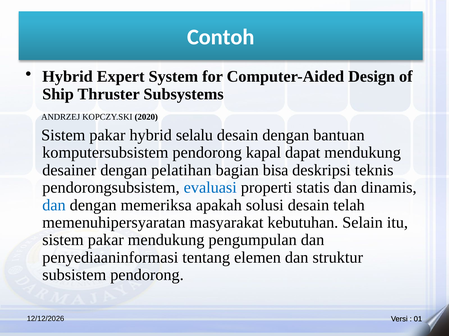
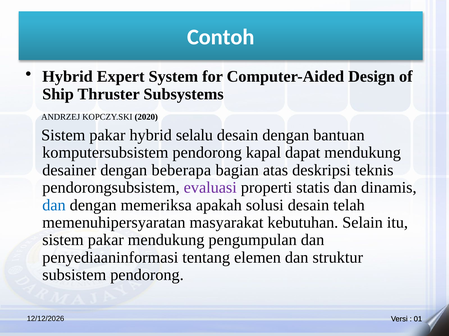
pelatihan: pelatihan -> beberapa (181, 171)
bisa: bisa -> atas (276, 171)
evaluasi colour: blue -> purple (210, 188)
